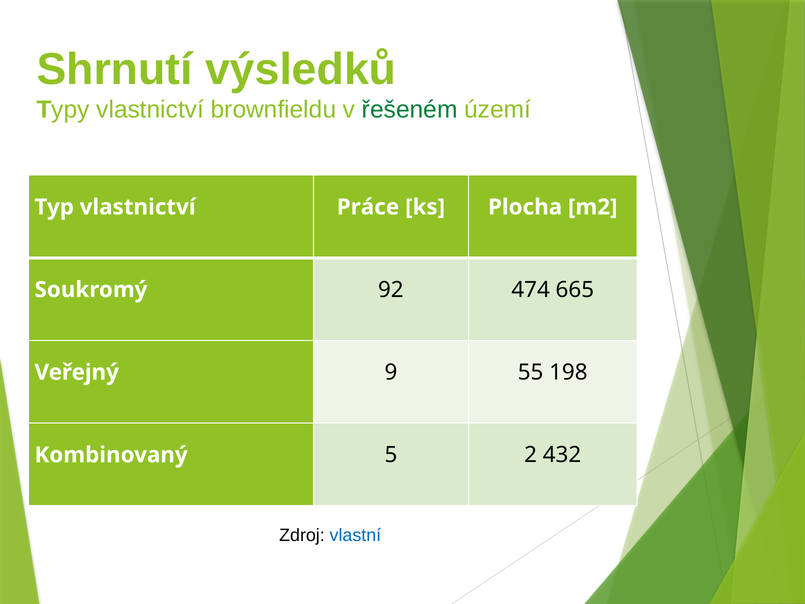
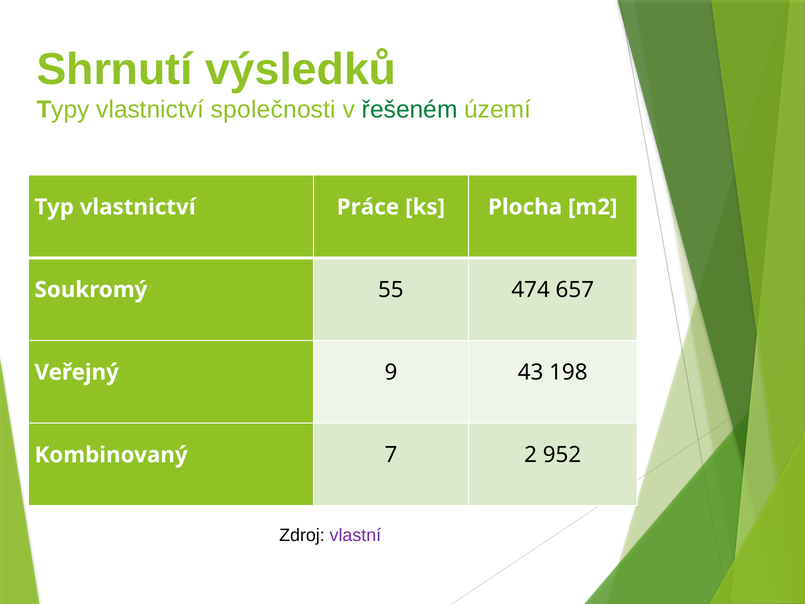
brownfieldu: brownfieldu -> společnosti (273, 110)
92: 92 -> 55 (391, 290)
665: 665 -> 657 (575, 290)
55: 55 -> 43 (531, 372)
5: 5 -> 7 (391, 455)
432: 432 -> 952 (562, 455)
vlastní colour: blue -> purple (355, 535)
